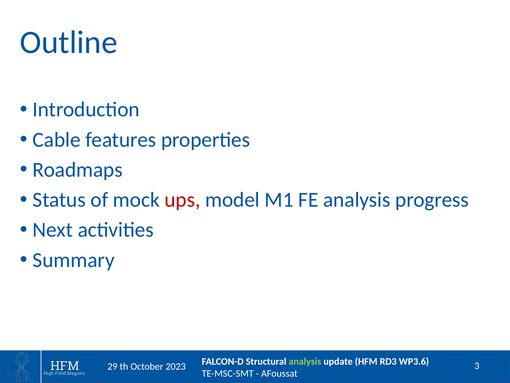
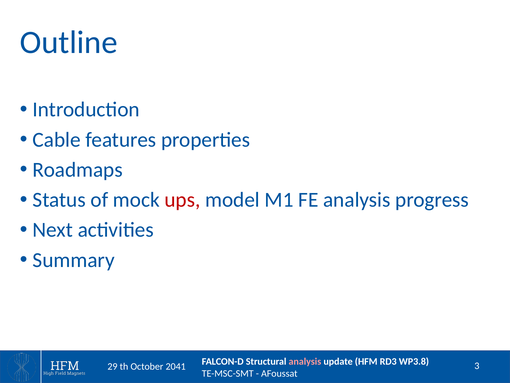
analysis colour: light green -> pink (305, 361)
WP3.6: WP3.6 -> WP3.8 (414, 361)
2023: 2023 -> 2041 (176, 366)
